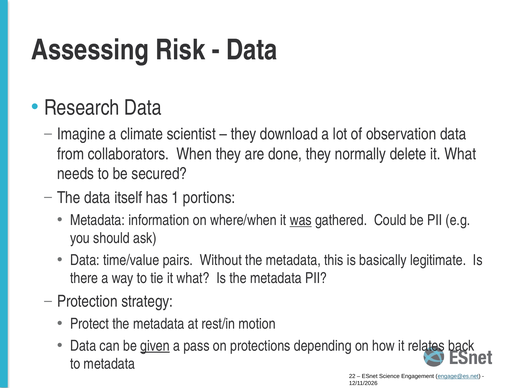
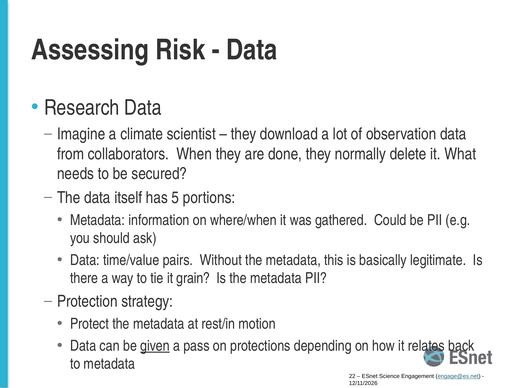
1: 1 -> 5 (175, 198)
was underline: present -> none (301, 220)
tie it what: what -> grain (193, 279)
